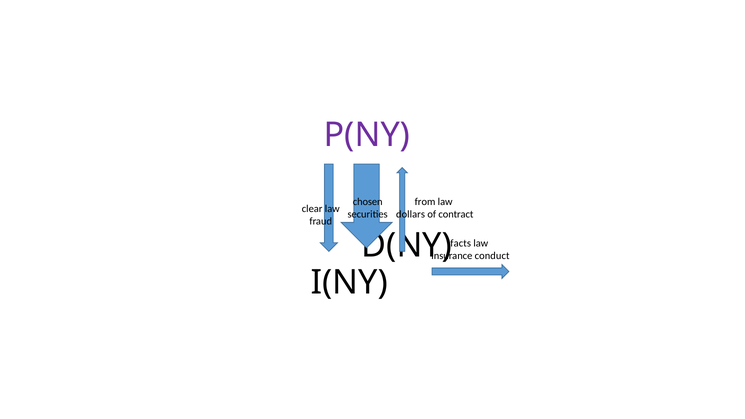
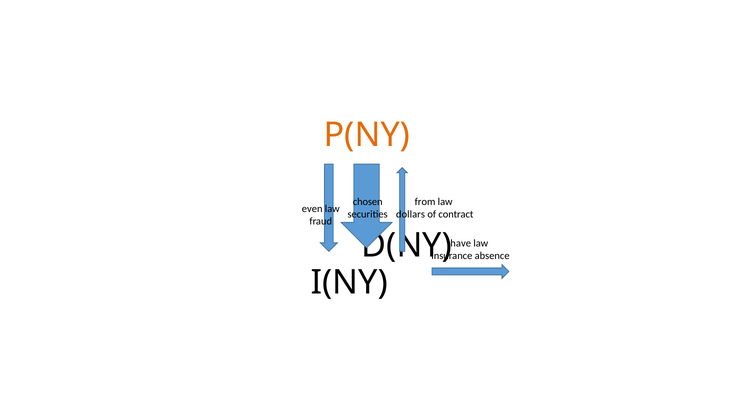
P(NY colour: purple -> orange (367, 135)
clear: clear -> even (312, 209)
facts: facts -> have (461, 243)
conduct: conduct -> absence (492, 256)
